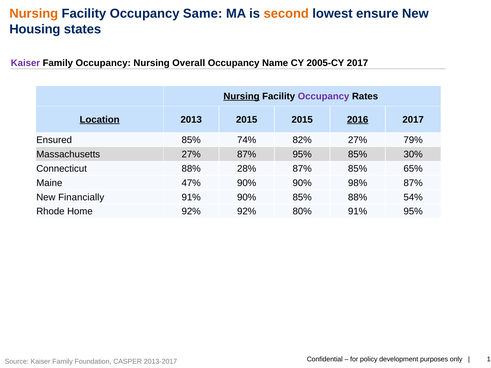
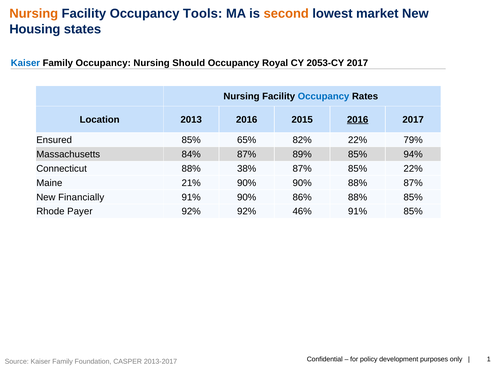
Same: Same -> Tools (203, 14)
ensure: ensure -> market (377, 14)
Kaiser colour: purple -> blue (25, 63)
Overall: Overall -> Should (189, 63)
Name: Name -> Royal (275, 63)
2005-CY: 2005-CY -> 2053-CY (325, 63)
Nursing underline: present -> none (241, 96)
Occupancy colour: purple -> blue (324, 96)
Location underline: present -> none (100, 120)
2013 2015: 2015 -> 2016 (247, 120)
74%: 74% -> 65% (247, 140)
82% 27%: 27% -> 22% (358, 140)
Massachusetts 27%: 27% -> 84% (191, 155)
87% 95%: 95% -> 89% (302, 155)
30%: 30% -> 94% (413, 155)
28%: 28% -> 38% (247, 169)
85% 65%: 65% -> 22% (413, 169)
47%: 47% -> 21% (191, 183)
90% 98%: 98% -> 88% (358, 183)
90% 85%: 85% -> 86% (302, 197)
88% 54%: 54% -> 85% (413, 197)
Home: Home -> Payer (80, 212)
80%: 80% -> 46% (302, 212)
91% 95%: 95% -> 85% (413, 212)
